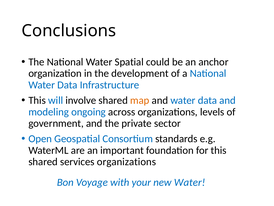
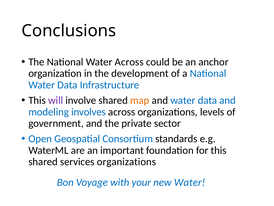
Water Spatial: Spatial -> Across (129, 62)
will colour: blue -> purple (56, 100)
ongoing: ongoing -> involves (89, 112)
